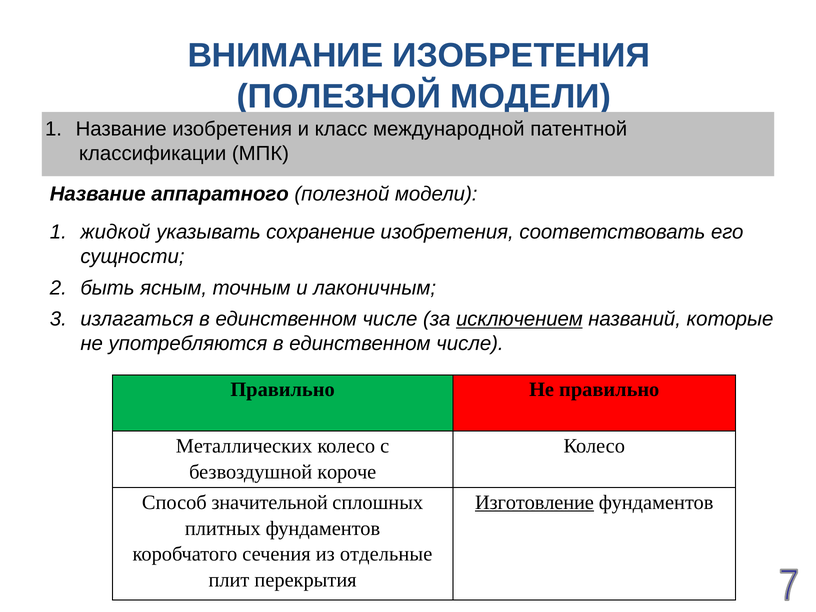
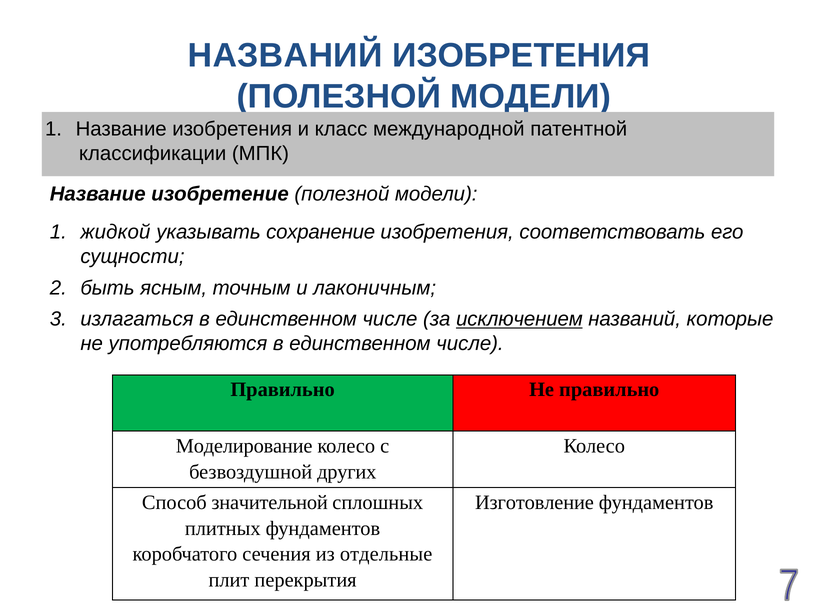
ВНИМАНИЕ: ВНИМАНИЕ -> НАЗВАНИЙ (285, 56)
аппаратного: аппаратного -> изобретение (220, 194)
Металлических: Металлических -> Моделирование (244, 446)
короче: короче -> других (347, 472)
Изготовление underline: present -> none (534, 502)
